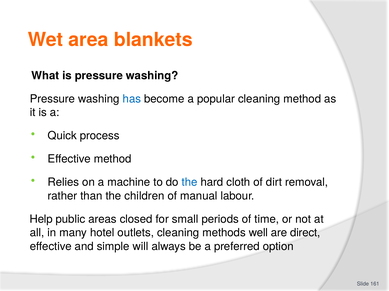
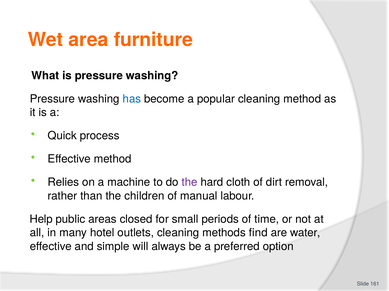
blankets: blankets -> furniture (153, 40)
the colour: blue -> purple (190, 183)
well: well -> find (258, 233)
direct: direct -> water (305, 233)
